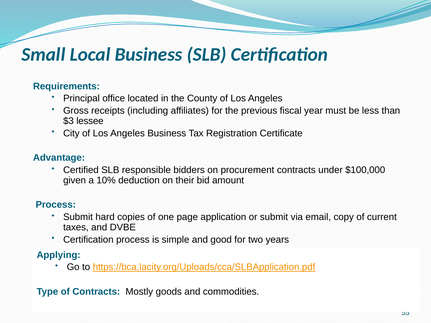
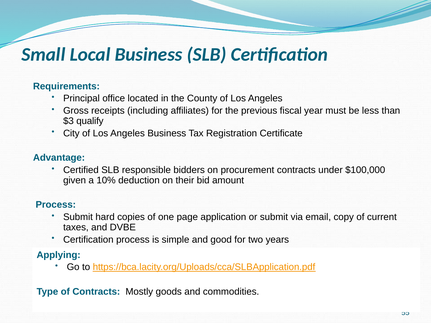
lessee: lessee -> qualify (90, 121)
